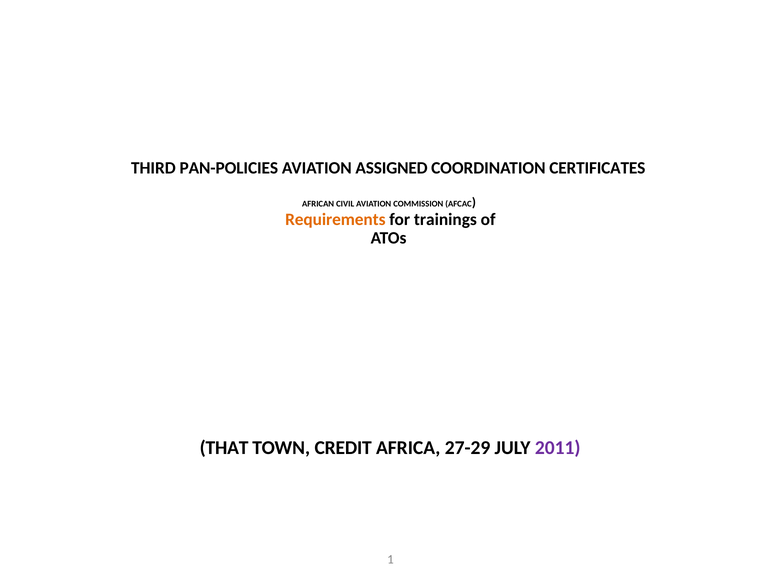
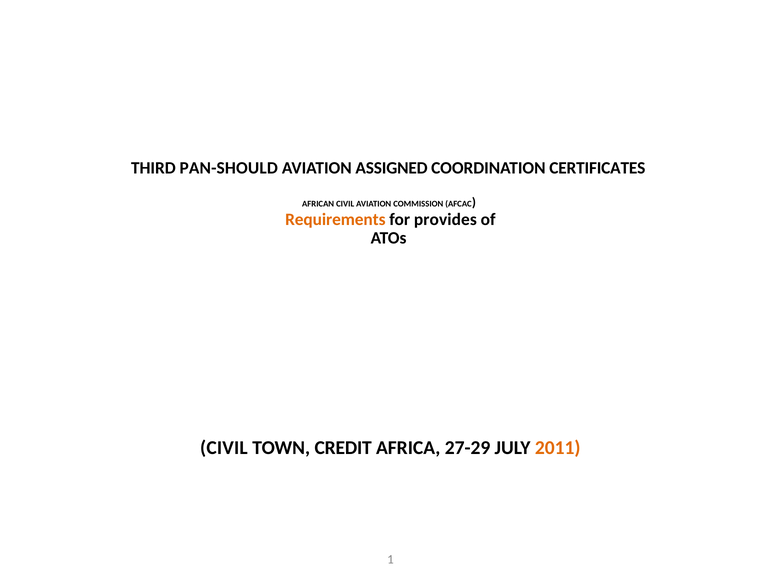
PAN-POLICIES: PAN-POLICIES -> PAN-SHOULD (229, 168)
trainings: trainings -> provides (445, 219)
THAT: THAT -> CIVIL (224, 448)
2011 colour: purple -> orange (558, 448)
